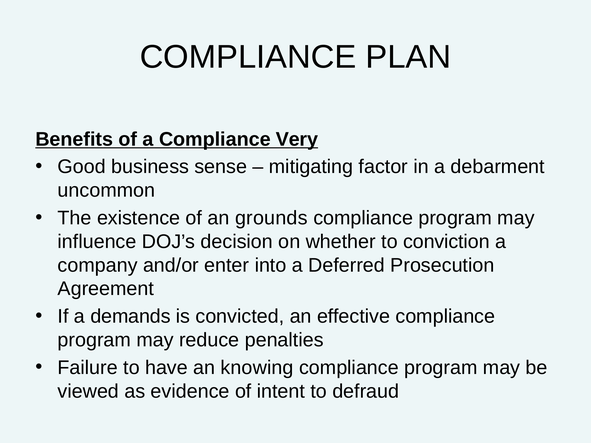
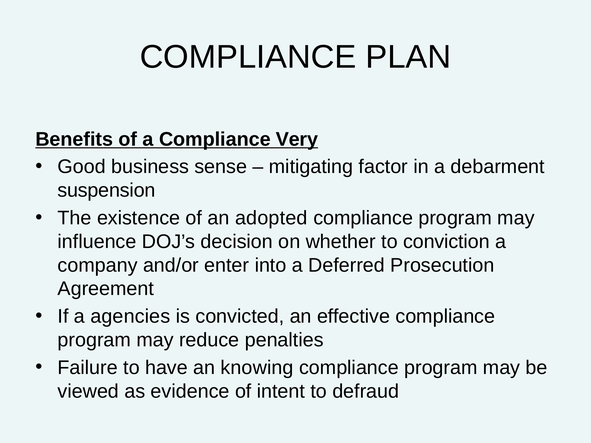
uncommon: uncommon -> suspension (106, 191)
grounds: grounds -> adopted (271, 218)
demands: demands -> agencies (130, 317)
